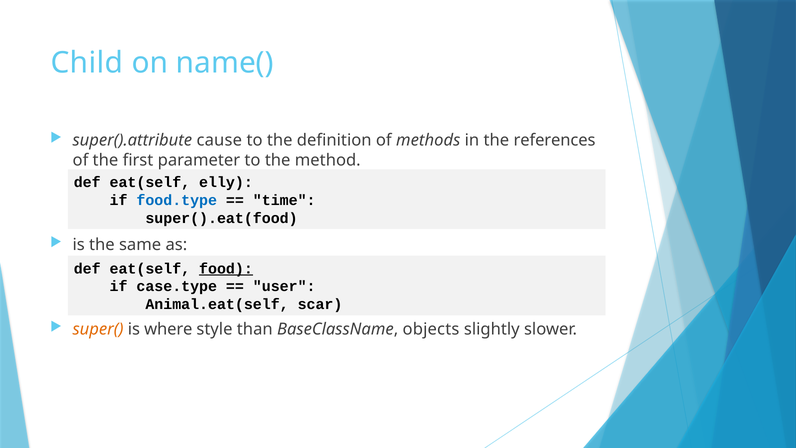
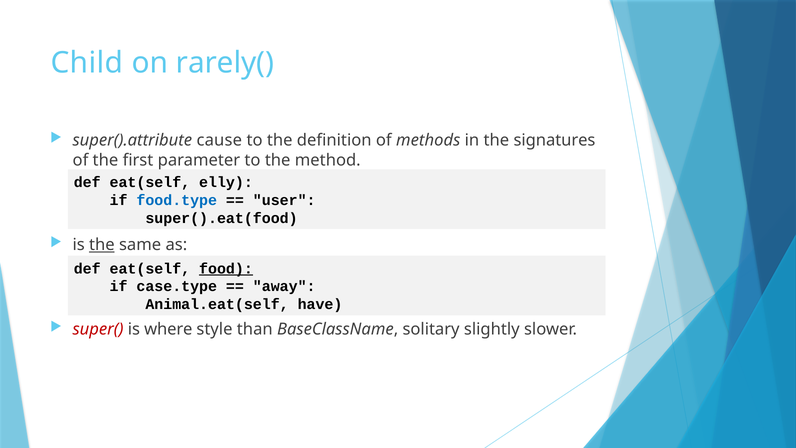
name(: name( -> rarely( (225, 63)
references: references -> signatures (554, 140)
time: time -> user (284, 200)
the underline: none -> present (102, 245)
user: user -> away (284, 286)
scar: scar -> have (320, 304)
super( colour: orange -> red (98, 329)
objects: objects -> solitary (431, 329)
